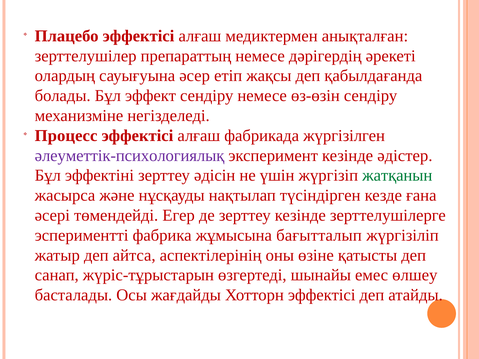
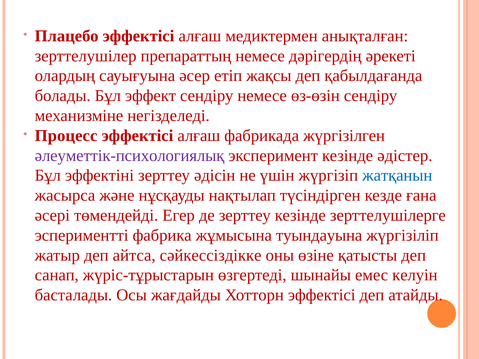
жатқанын colour: green -> blue (397, 176)
бағытталып: бағытталып -> туындауына (319, 235)
аспектілерінің: аспектілерінің -> сәйкессіздікке (211, 255)
өлшеу: өлшеу -> келуін (415, 275)
